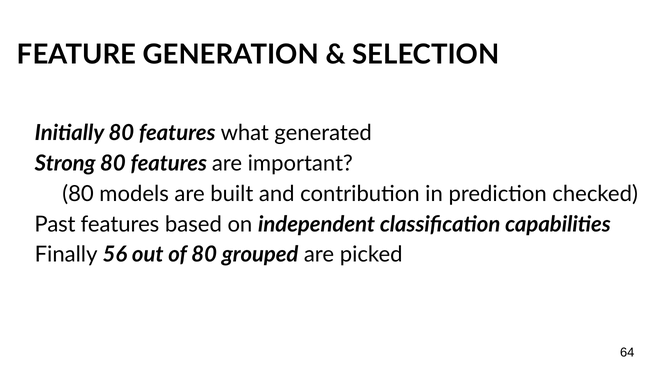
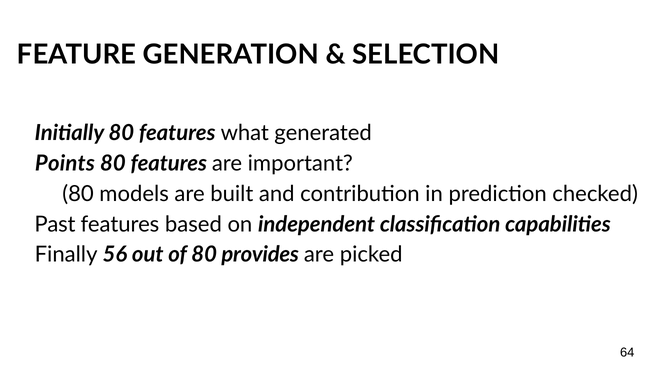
Strong: Strong -> Points (65, 164)
grouped: grouped -> provides (260, 255)
